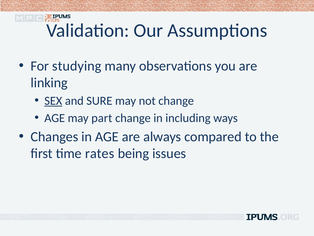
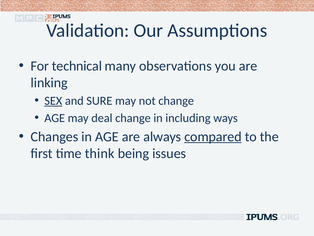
studying: studying -> technical (77, 66)
part: part -> deal (102, 118)
compared underline: none -> present (213, 136)
rates: rates -> think (100, 153)
